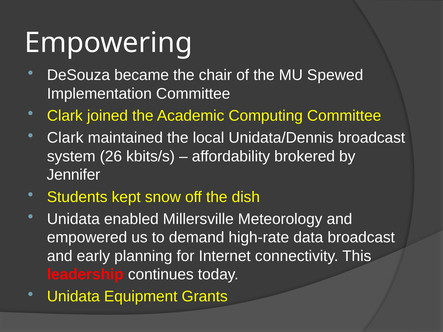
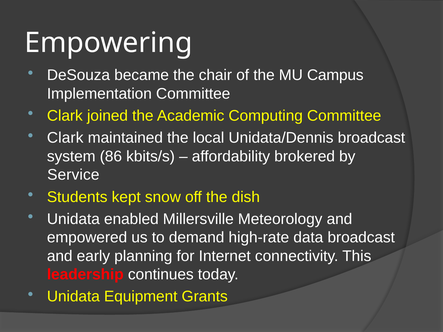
Spewed: Spewed -> Campus (335, 75)
26: 26 -> 86 (111, 156)
Jennifer: Jennifer -> Service (73, 175)
